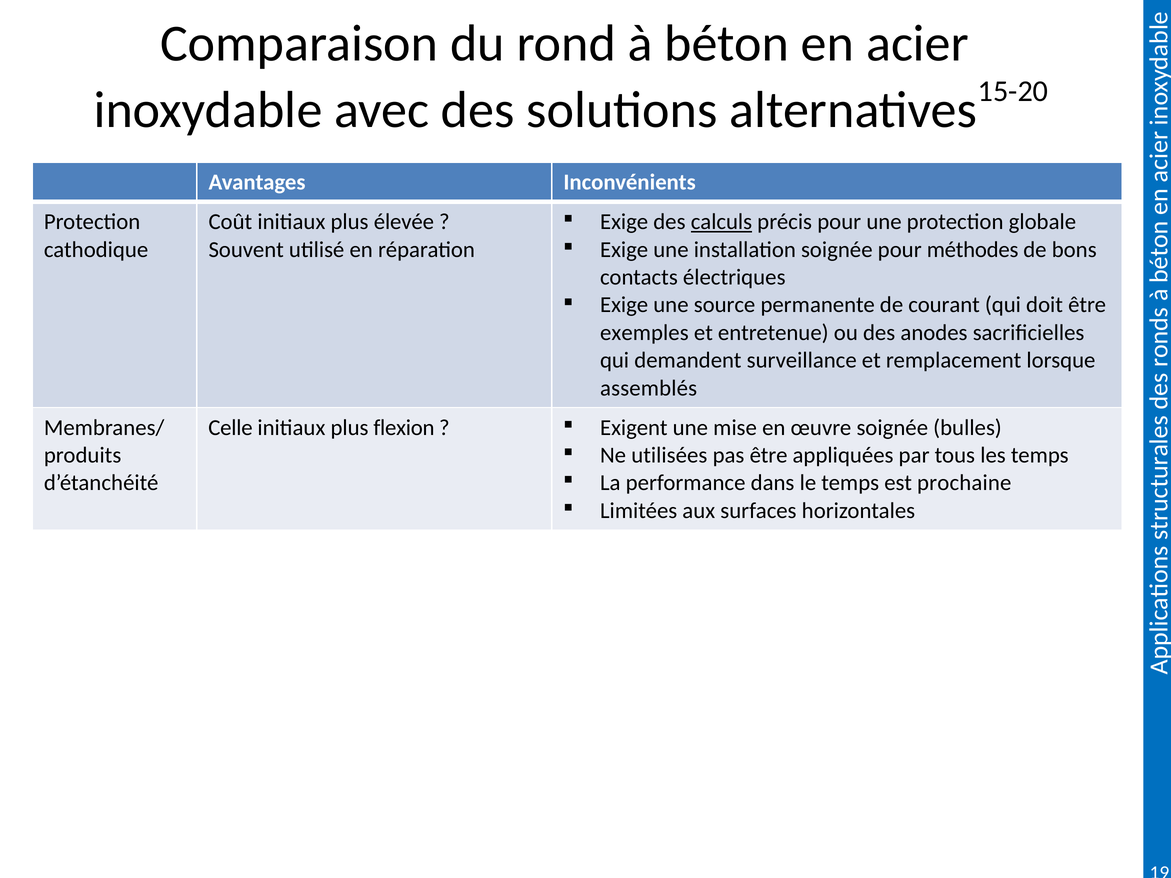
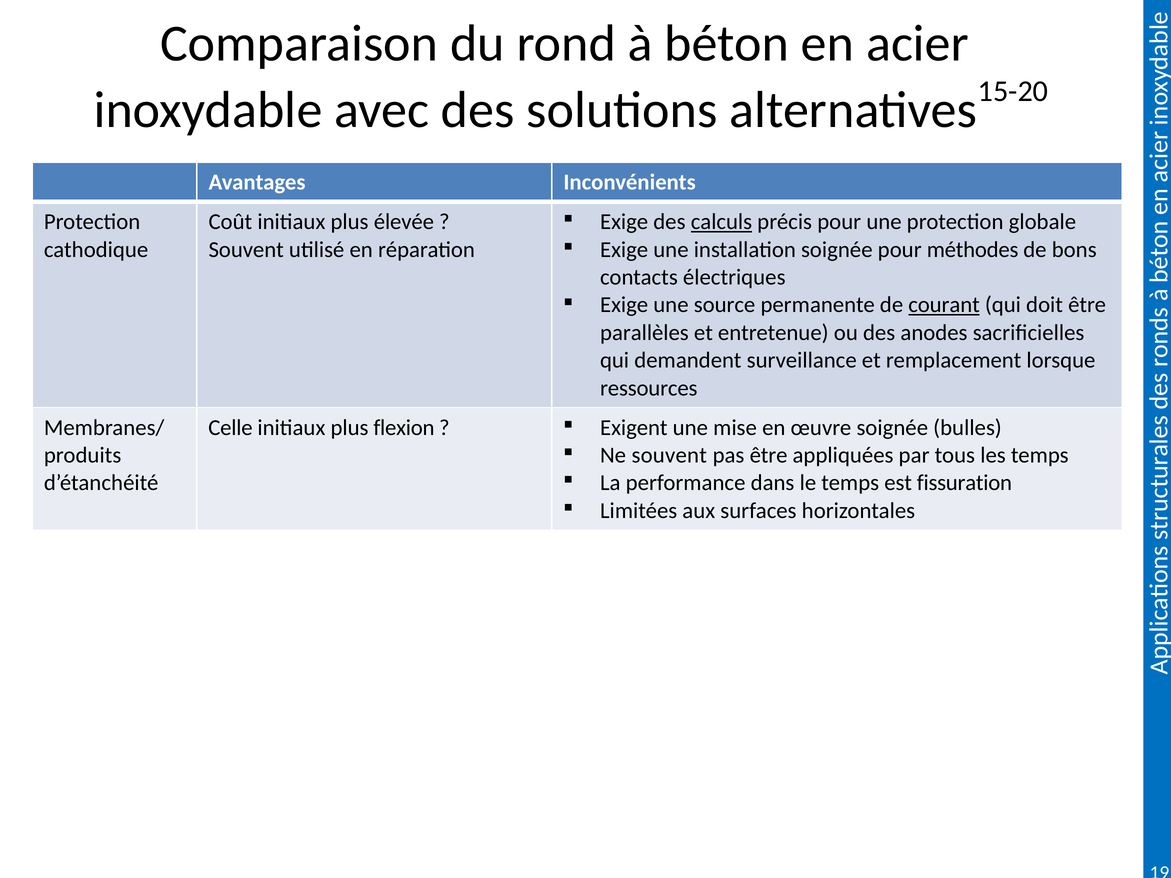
courant underline: none -> present (944, 305)
exemples: exemples -> parallèles (644, 333)
assemblés: assemblés -> ressources (649, 388)
Ne utilisées: utilisées -> souvent (669, 455)
prochaine: prochaine -> fissuration (964, 483)
